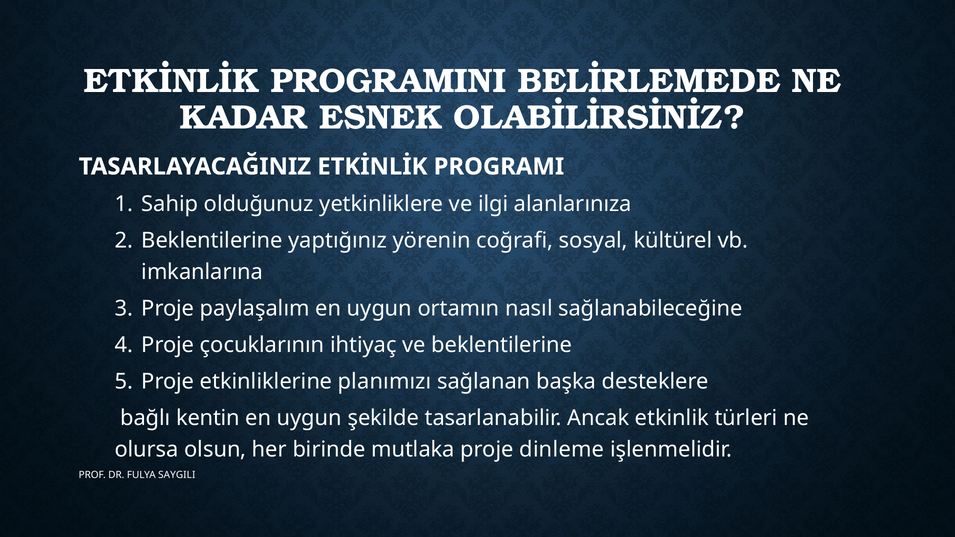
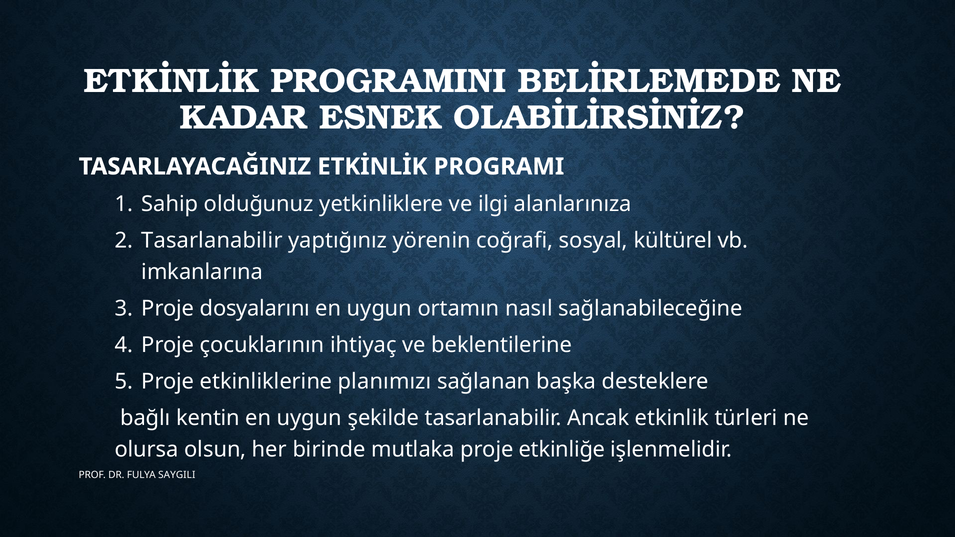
Beklentilerine: Beklentilerine -> Tasarlanabilir (212, 241)
paylaşalım: paylaşalım -> dosyalarını (255, 309)
dinleme: dinleme -> etkinliğe (562, 449)
